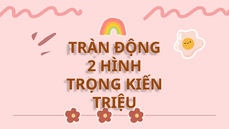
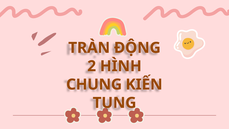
TRỌNG: TRỌNG -> CHUNG (94, 84)
TRIỆU: TRIỆU -> TUNG (115, 103)
